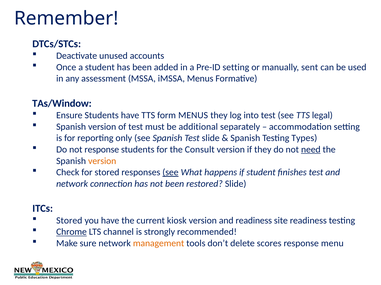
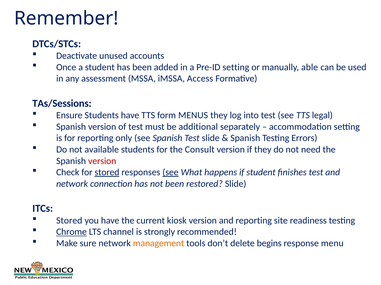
sent: sent -> able (310, 67)
iMSSA Menus: Menus -> Access (200, 79)
TAs/Window: TAs/Window -> TAs/Sessions (62, 104)
Types: Types -> Errors (304, 138)
not response: response -> available (102, 150)
need underline: present -> none (311, 150)
version colour: orange -> red (102, 161)
stored underline: none -> present (107, 173)
and readiness: readiness -> reporting (254, 221)
scores: scores -> begins (269, 244)
